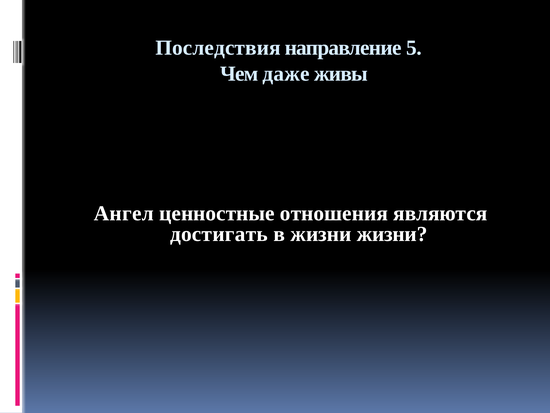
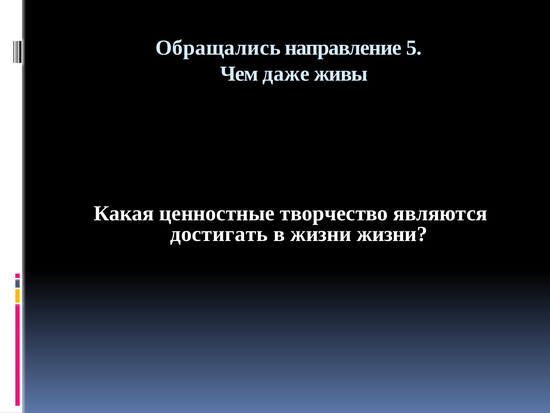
Последствия: Последствия -> Обращались (218, 48)
Ангел: Ангел -> Какая (124, 213)
отношения: отношения -> творчество (334, 213)
